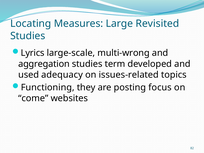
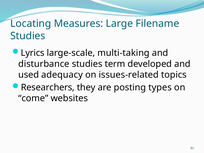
Revisited: Revisited -> Filename (157, 24)
multi-wrong: multi-wrong -> multi-taking (123, 53)
aggregation: aggregation -> disturbance (44, 64)
Functioning: Functioning -> Researchers (48, 87)
focus: focus -> types (160, 87)
